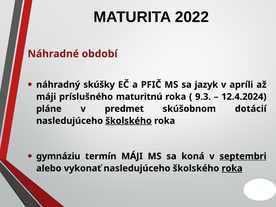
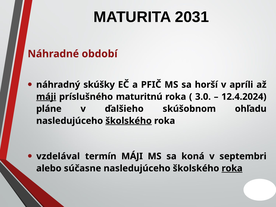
2022: 2022 -> 2031 (192, 17)
jazyk: jazyk -> horší (206, 85)
máji underline: none -> present (46, 97)
9.3: 9.3 -> 3.0 (203, 97)
predmet: predmet -> ďalšieho (124, 109)
dotácií: dotácií -> ohľadu (251, 109)
gymnáziu: gymnáziu -> vzdelával (58, 156)
septembri underline: present -> none (243, 156)
vykonať: vykonať -> súčasne (83, 168)
